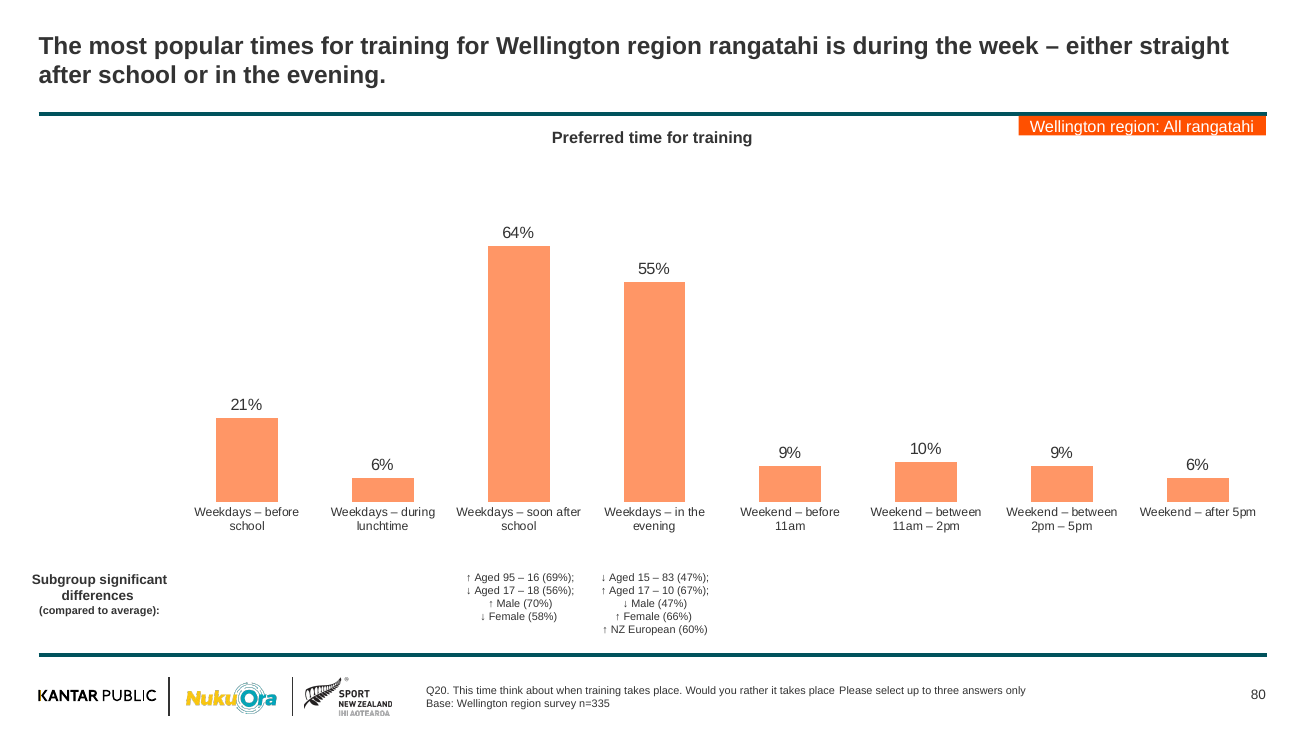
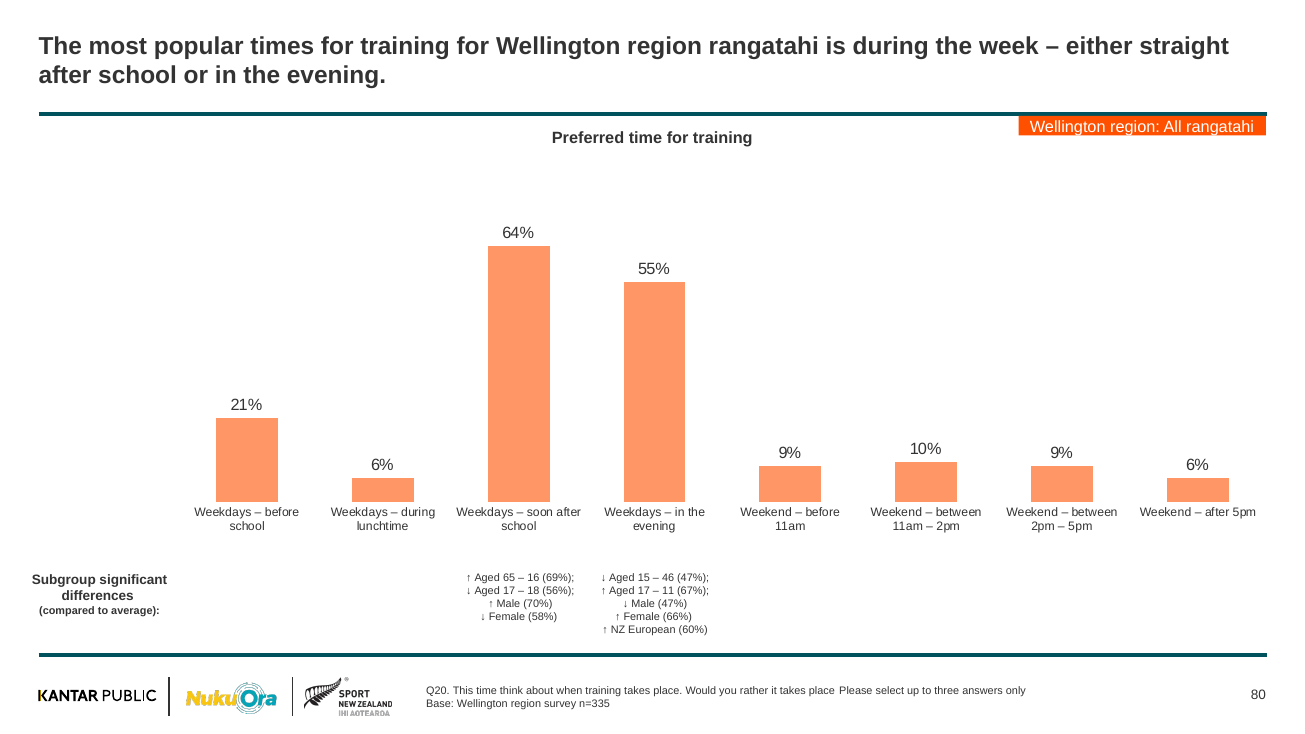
95: 95 -> 65 (509, 578)
83: 83 -> 46 (668, 578)
10: 10 -> 11 (668, 591)
